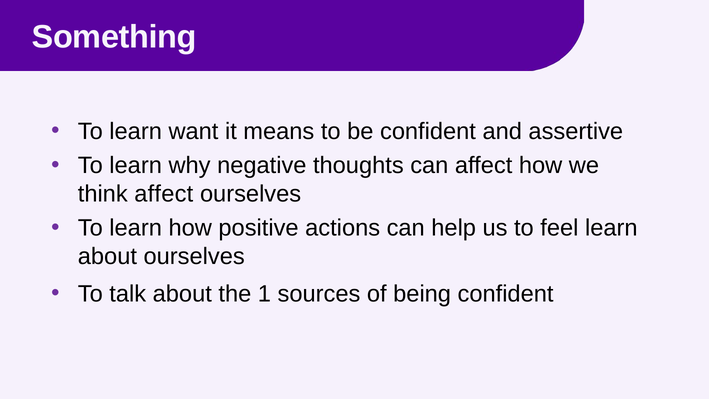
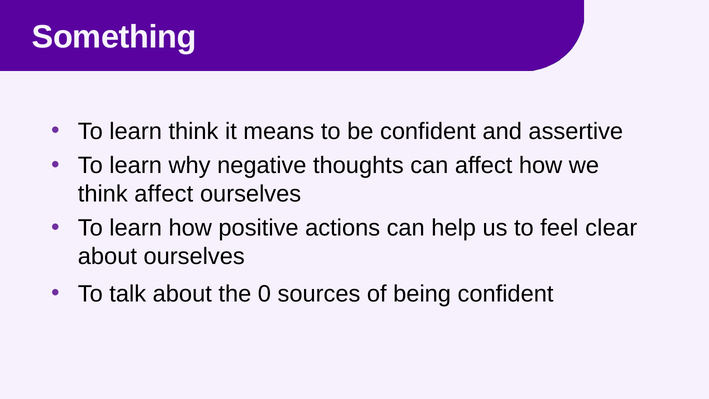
learn want: want -> think (193, 131)
feel learn: learn -> clear (611, 228)
1: 1 -> 0 (264, 294)
